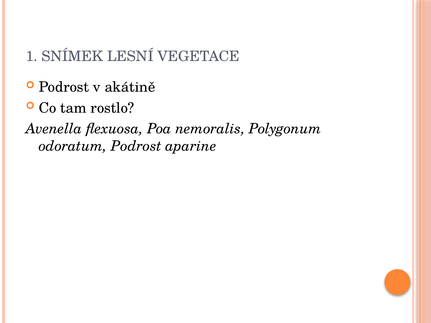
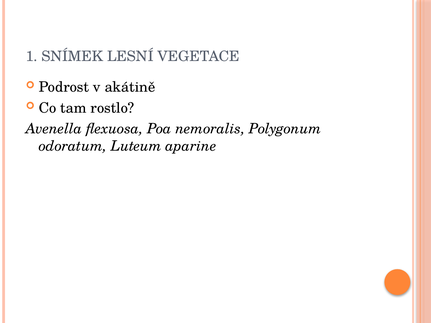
odoratum Podrost: Podrost -> Luteum (136, 146)
